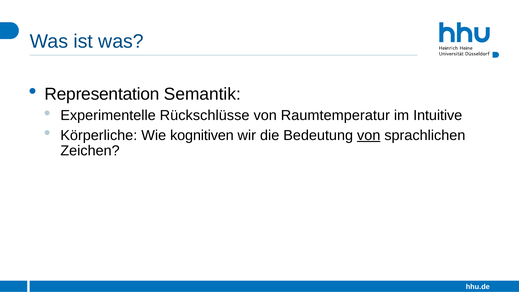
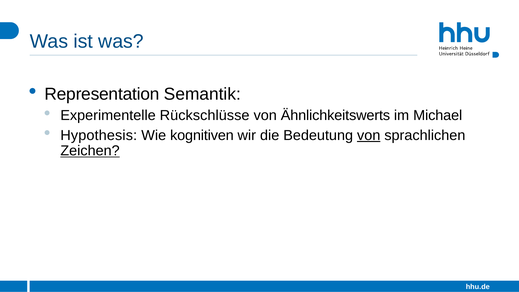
Raumtemperatur: Raumtemperatur -> Ähnlichkeitswerts (335, 116)
Intuitive: Intuitive -> Michael (438, 116)
Körperliche: Körperliche -> Hypothesis (99, 135)
Zeichen underline: none -> present (90, 151)
